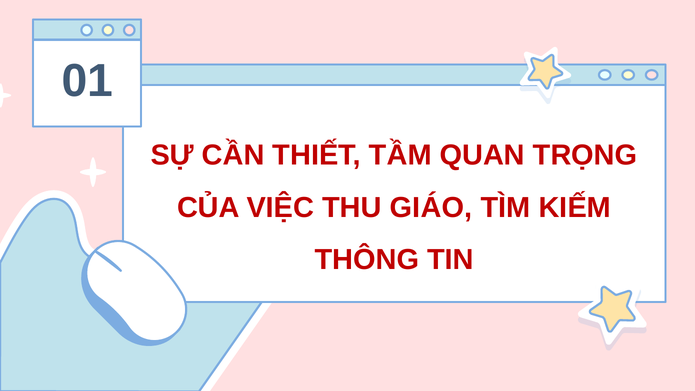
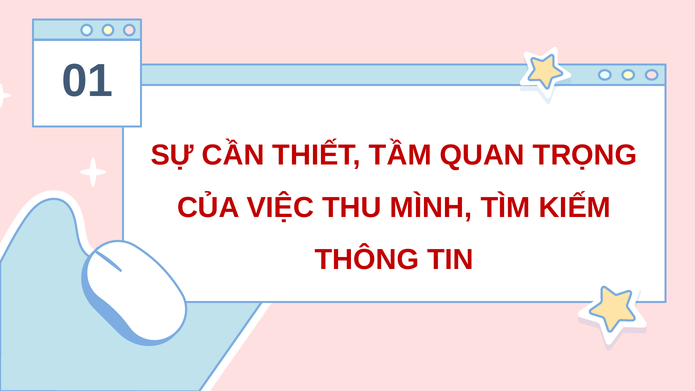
GIÁO: GIÁO -> MÌNH (431, 208)
